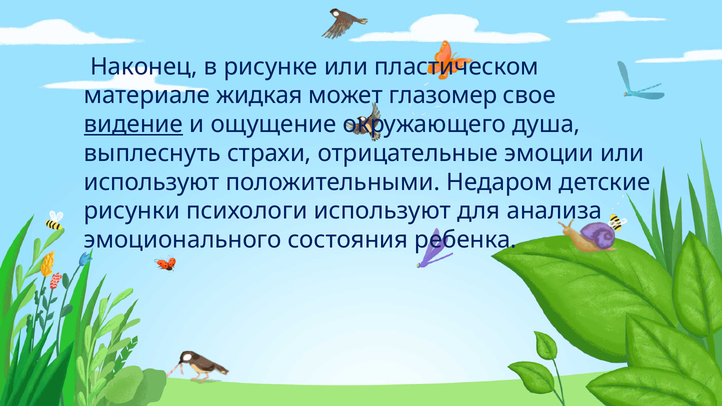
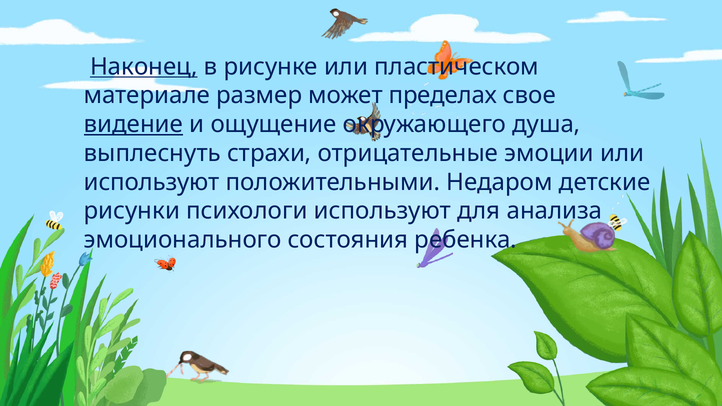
Наконец underline: none -> present (144, 67)
жидкая: жидкая -> размер (259, 96)
глазомер: глазомер -> пределах (443, 96)
